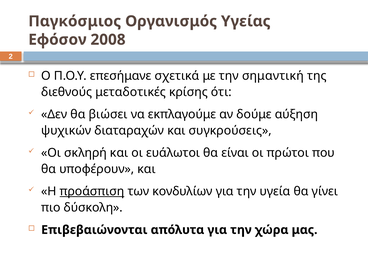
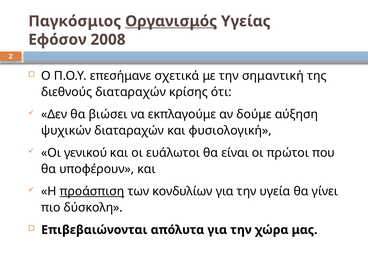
Οργανισμός underline: none -> present (171, 21)
διεθνούς μεταδοτικές: μεταδοτικές -> διαταραχών (131, 92)
συγκρούσεις: συγκρούσεις -> φυσιολογική (230, 131)
σκληρή: σκληρή -> γενικού (86, 153)
